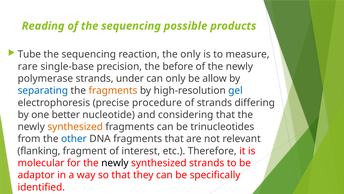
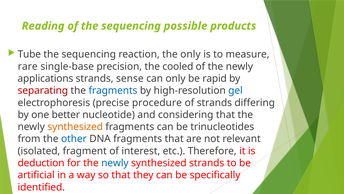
before: before -> cooled (178, 66)
polymerase: polymerase -> applications (45, 78)
under: under -> sense (130, 78)
allow: allow -> rapid (215, 78)
separating colour: blue -> red (43, 90)
fragments colour: orange -> blue (113, 90)
flanking: flanking -> isolated (39, 151)
molecular: molecular -> deduction (41, 163)
newly colour: black -> blue (115, 163)
adaptor: adaptor -> artificial (36, 175)
